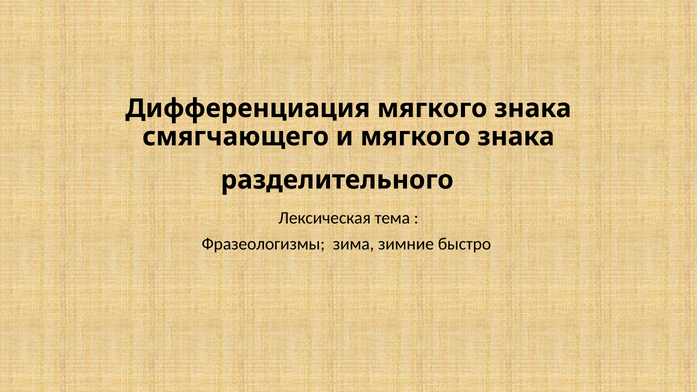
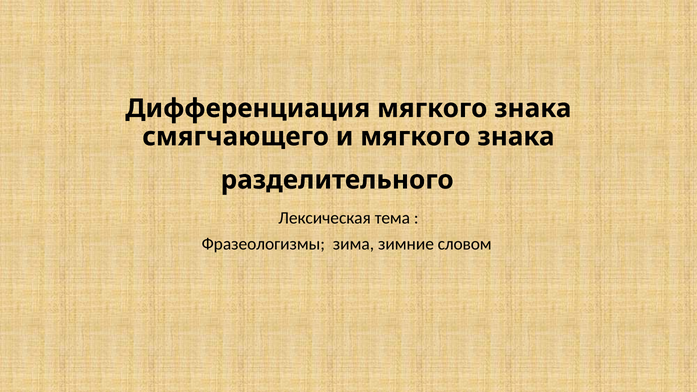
быстро: быстро -> словом (465, 244)
